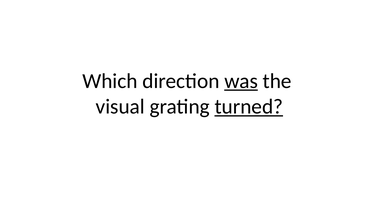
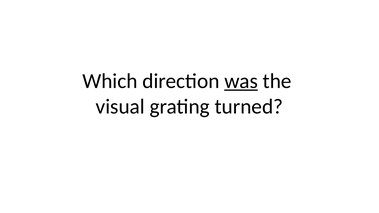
turned underline: present -> none (249, 107)
